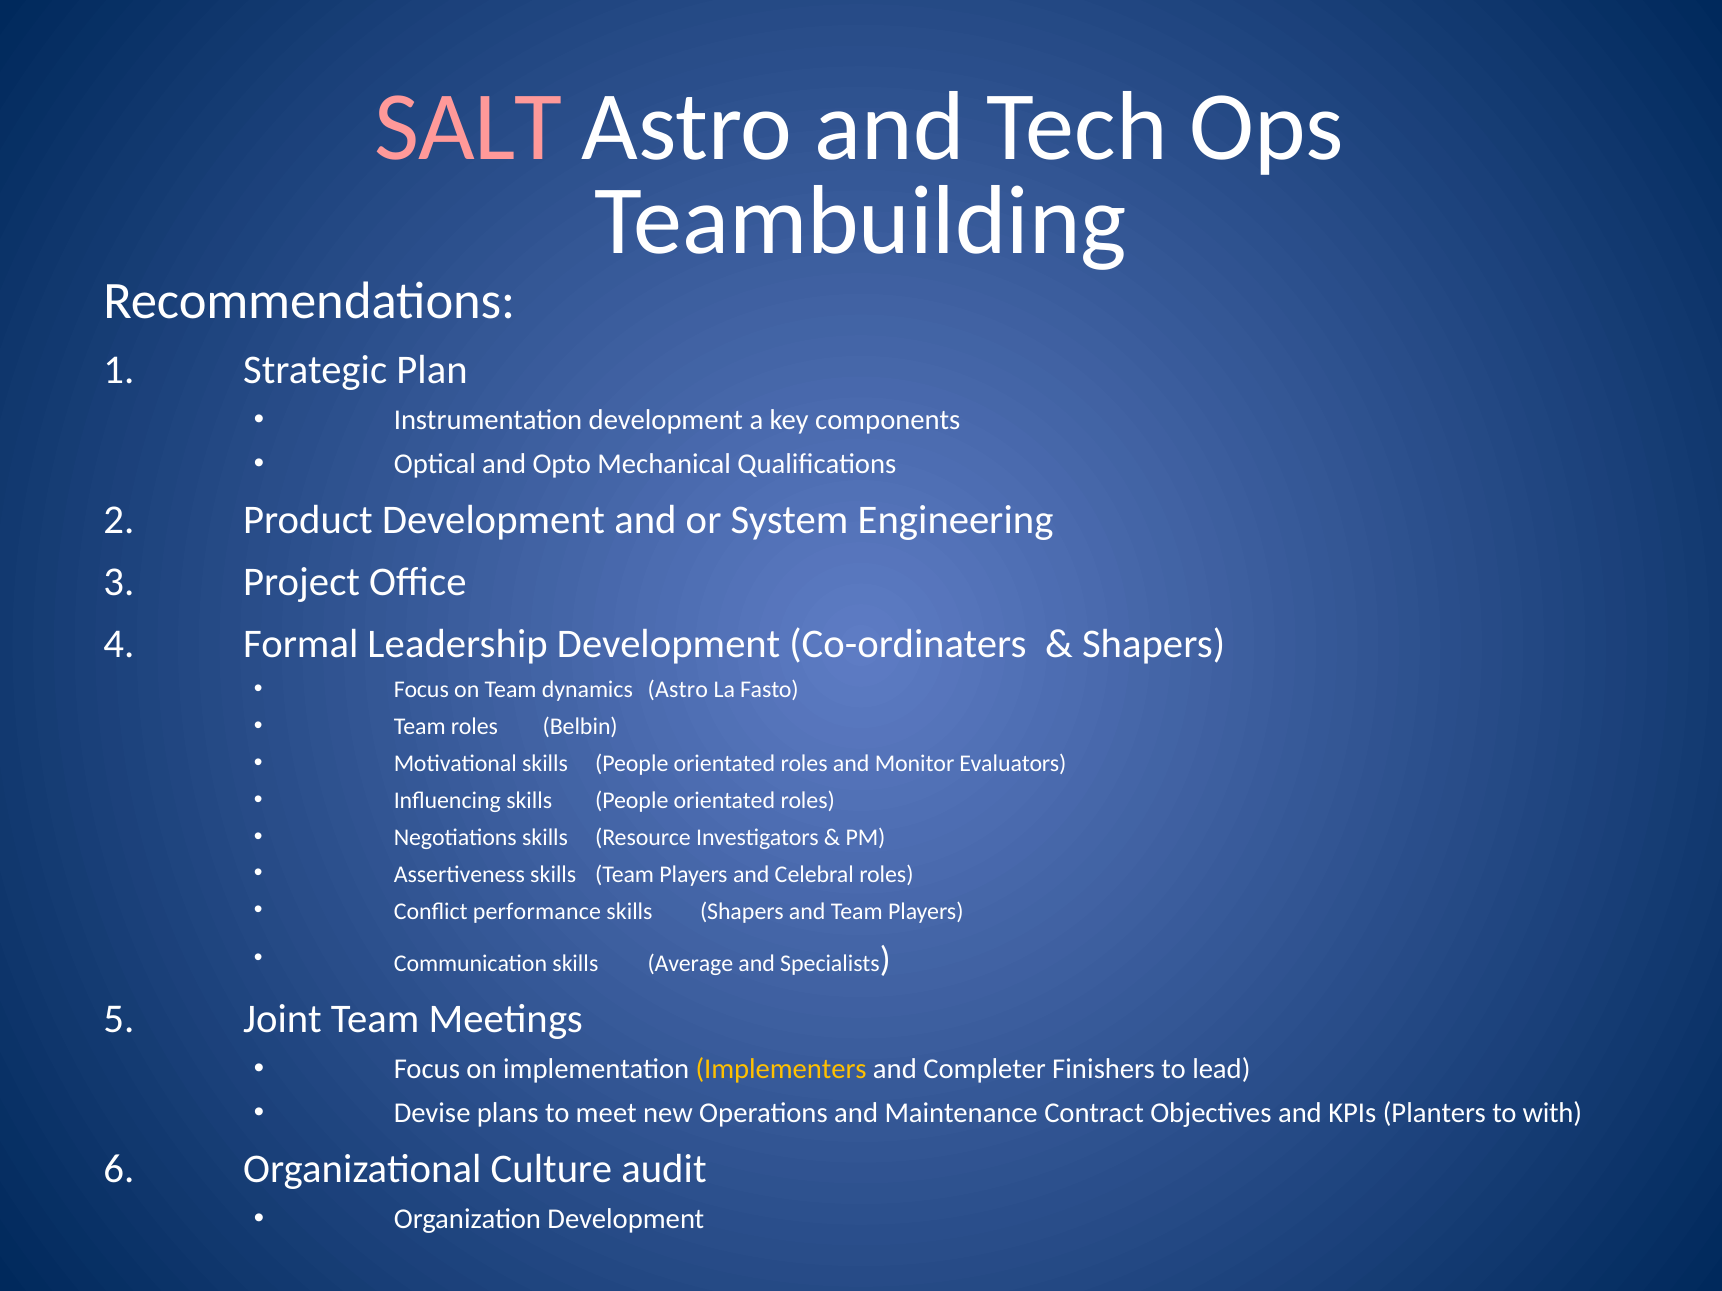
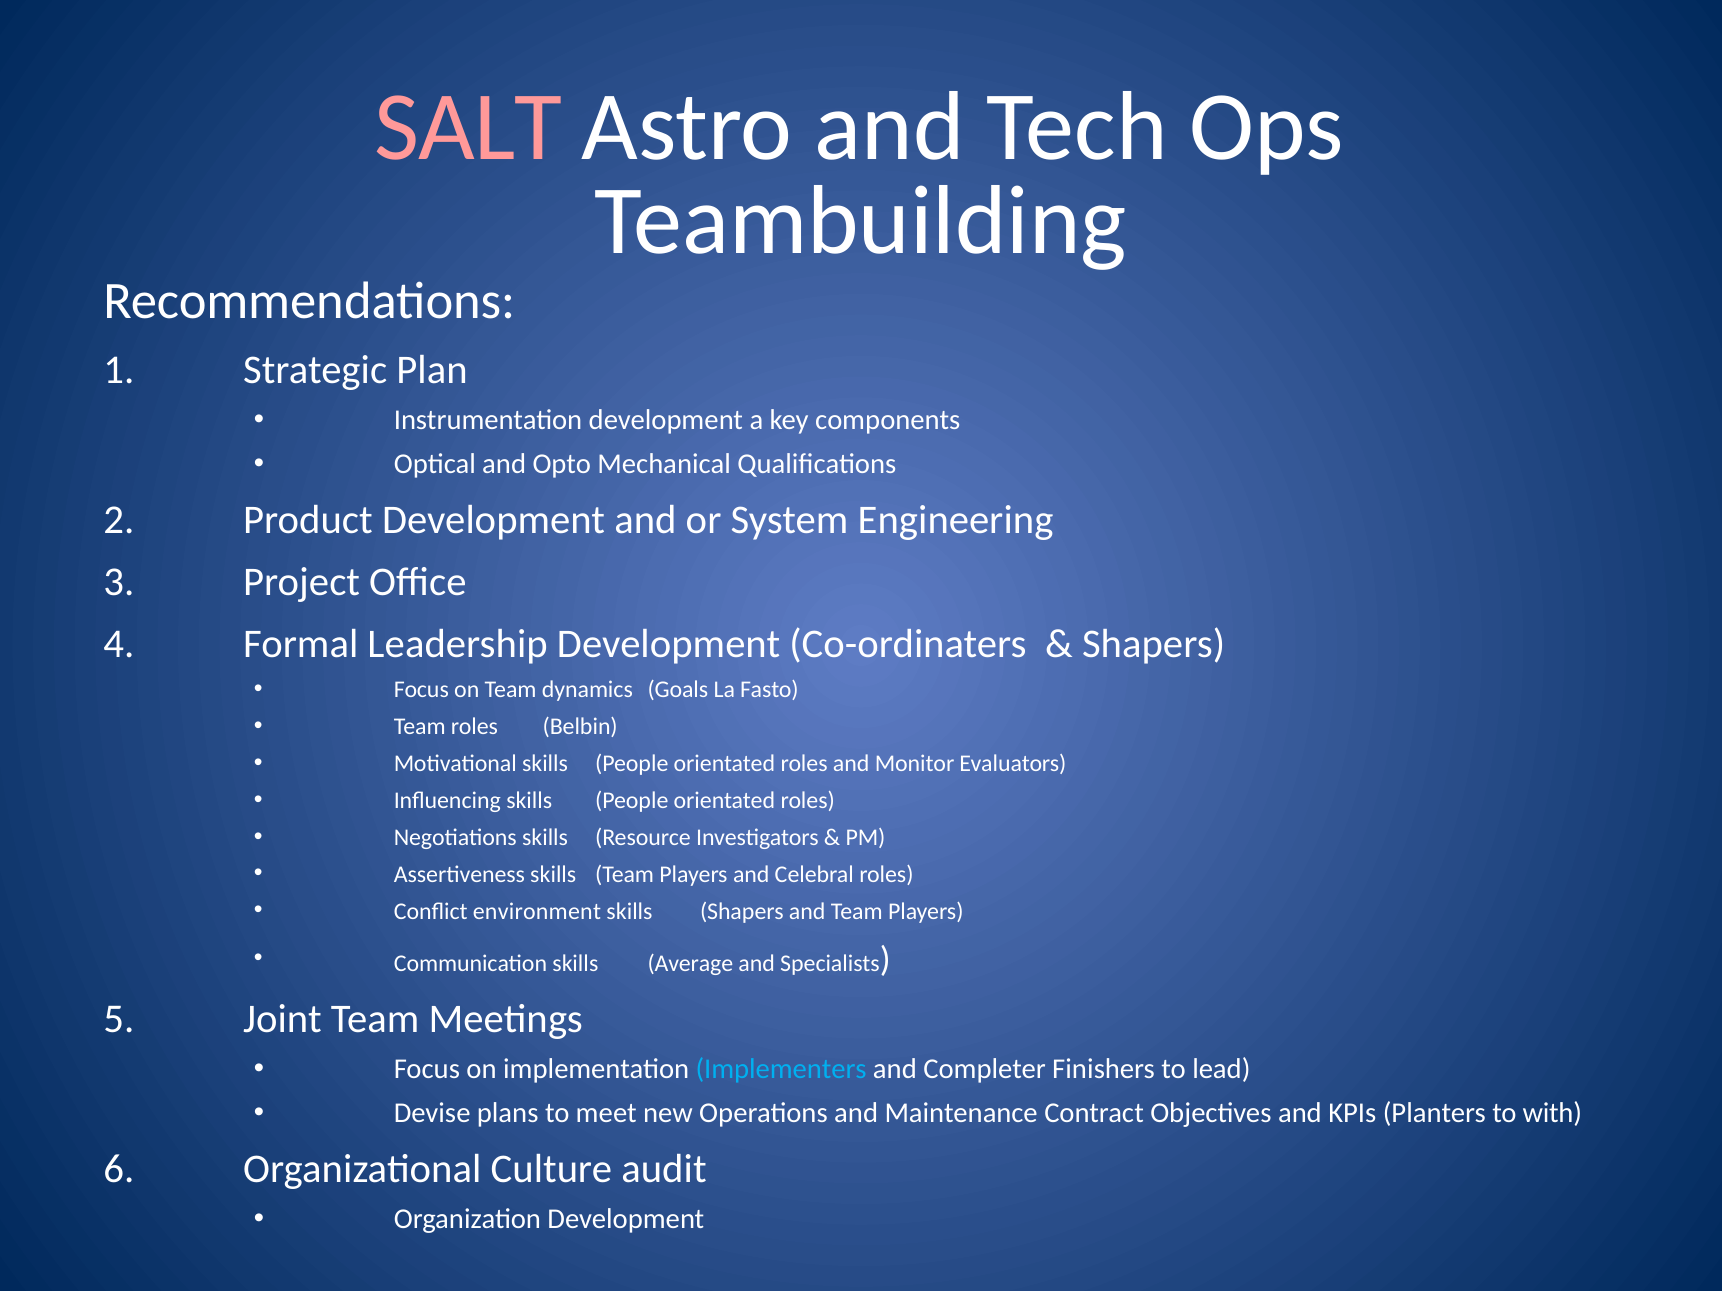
dynamics Astro: Astro -> Goals (678, 690)
performance: performance -> environment (537, 911)
Implementers colour: yellow -> light blue (781, 1070)
